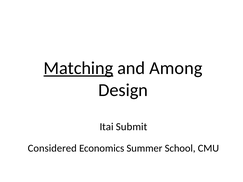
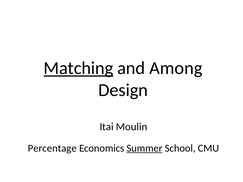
Submit: Submit -> Moulin (132, 127)
Considered: Considered -> Percentage (52, 148)
Summer underline: none -> present (144, 148)
